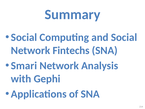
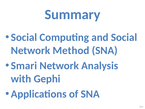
Fintechs: Fintechs -> Method (71, 50)
